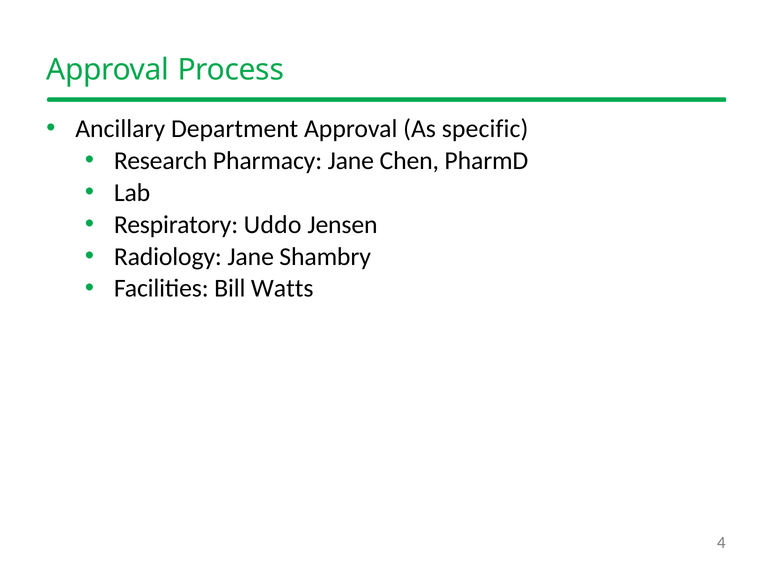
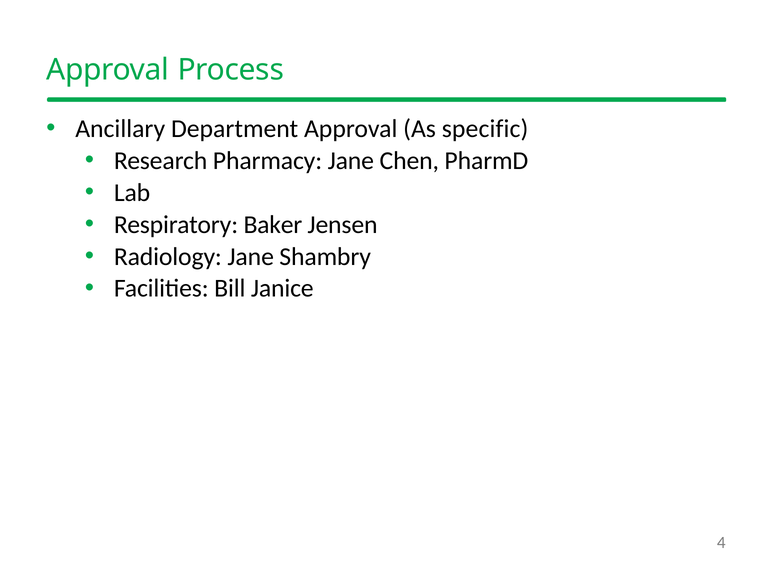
Uddo: Uddo -> Baker (273, 225)
Watts: Watts -> Janice (282, 288)
